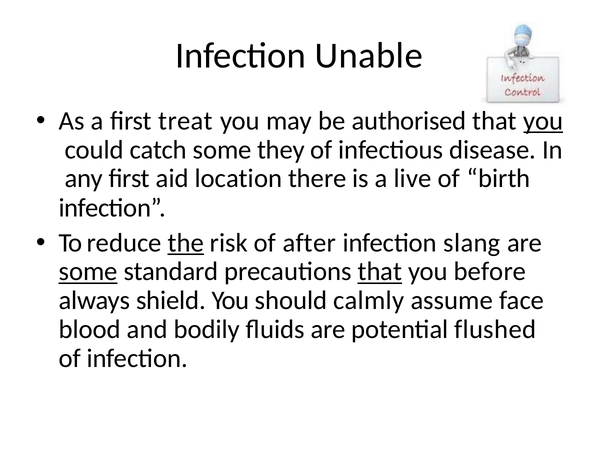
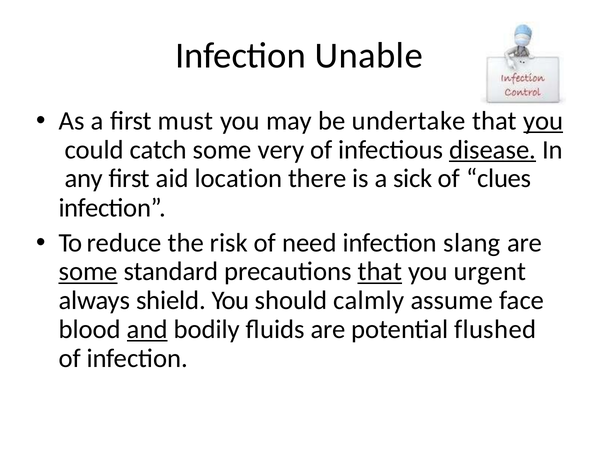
treat: treat -> must (186, 121)
authorised: authorised -> undertake (409, 121)
they: they -> very (281, 150)
disease underline: none -> present (493, 150)
live: live -> sick (413, 179)
birth: birth -> clues (499, 179)
the underline: present -> none (186, 243)
after: after -> need (309, 243)
before: before -> urgent (490, 271)
and underline: none -> present (147, 329)
